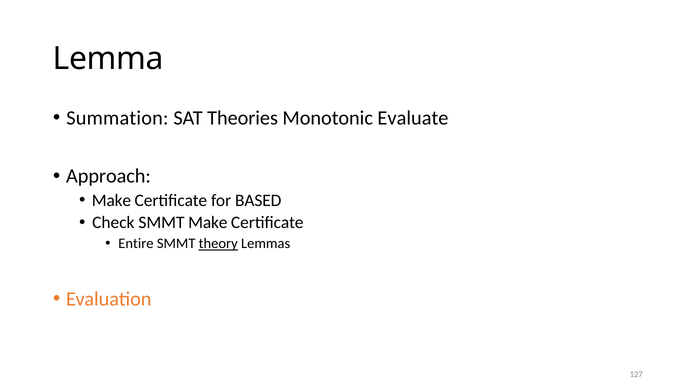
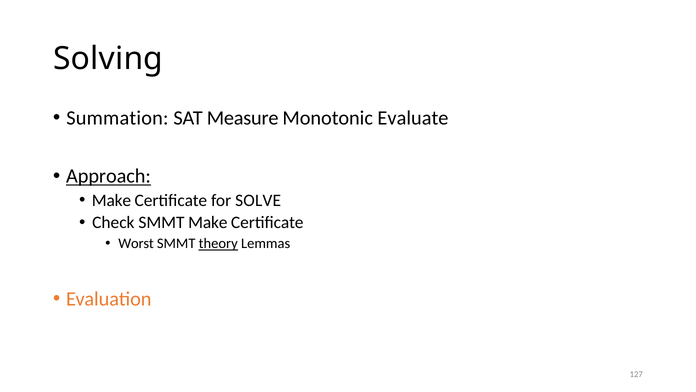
Lemma: Lemma -> Solving (108, 58)
Theories: Theories -> Measure (243, 118)
Approach underline: none -> present (108, 176)
BASED: BASED -> SOLVE (258, 200)
Entire: Entire -> Worst (136, 243)
